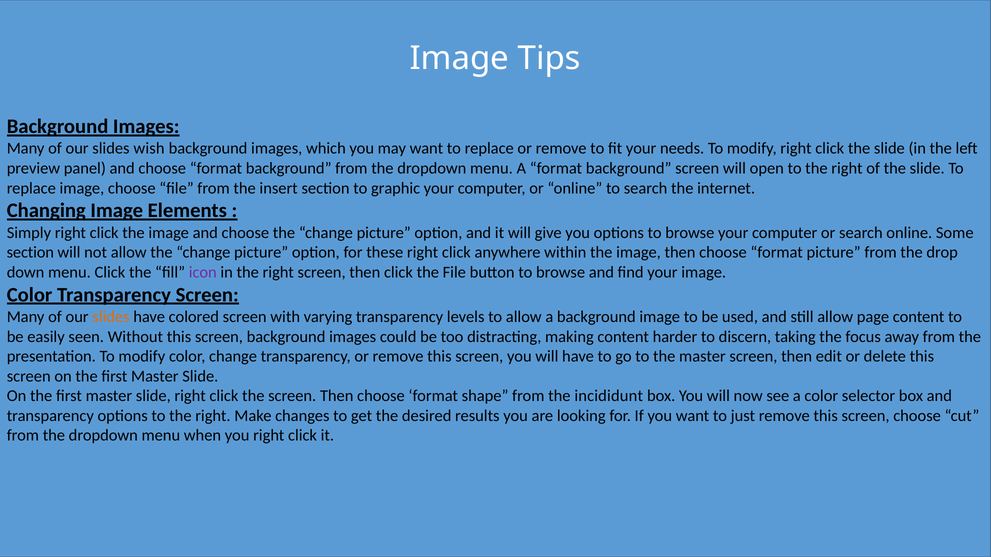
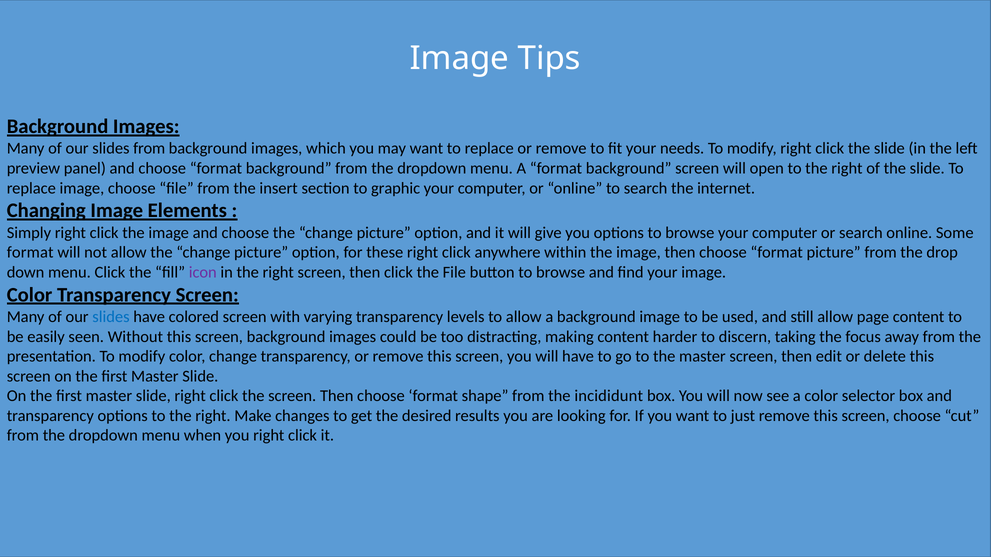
slides wish: wish -> from (149, 149)
section: section -> format (30, 253)
slides colour: orange -> blue (111, 317)
